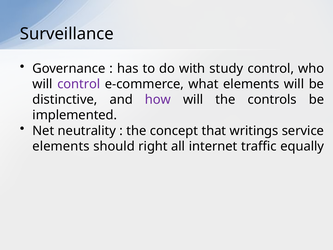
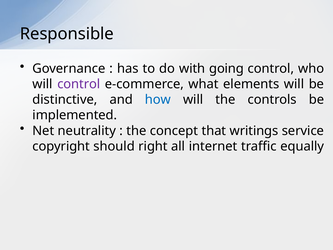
Surveillance: Surveillance -> Responsible (67, 34)
study: study -> going (226, 69)
how colour: purple -> blue (158, 100)
elements: elements -> copyright (61, 146)
